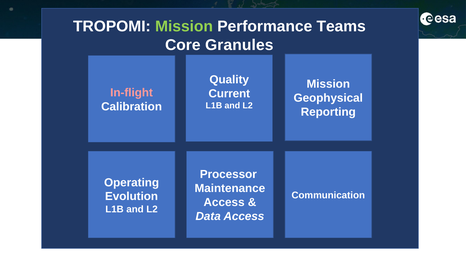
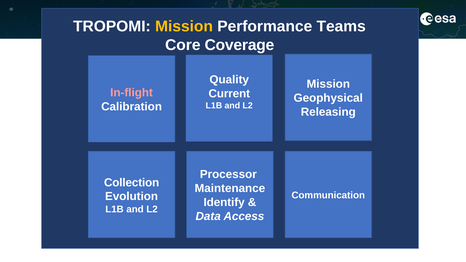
Mission colour: light green -> yellow (184, 27)
Granules: Granules -> Coverage (239, 45)
Reporting: Reporting -> Releasing (328, 112)
Operating: Operating -> Collection (132, 183)
Access: Access -> Identify (224, 202)
